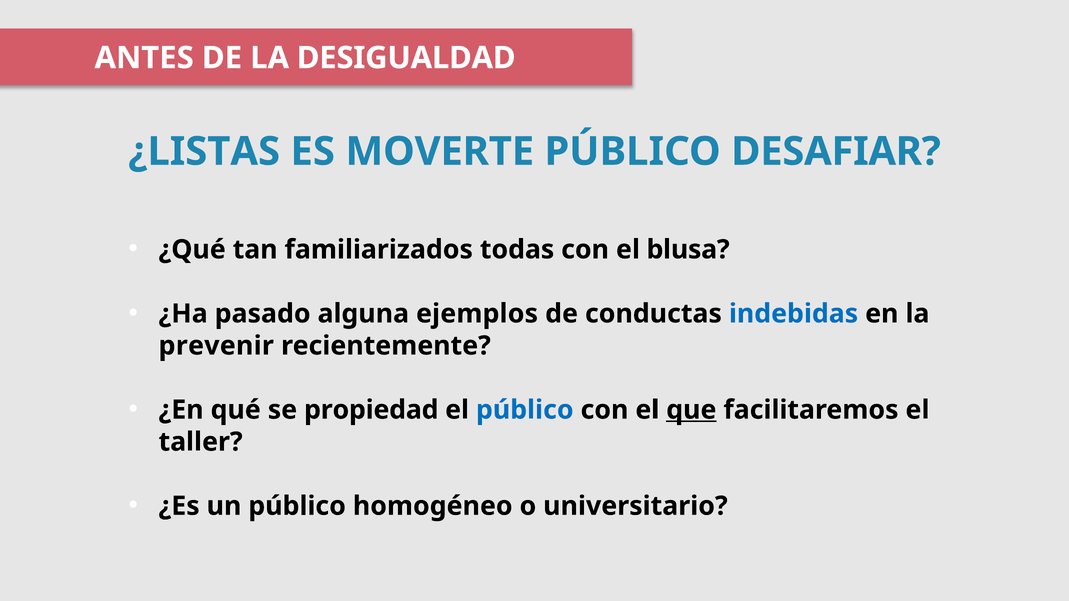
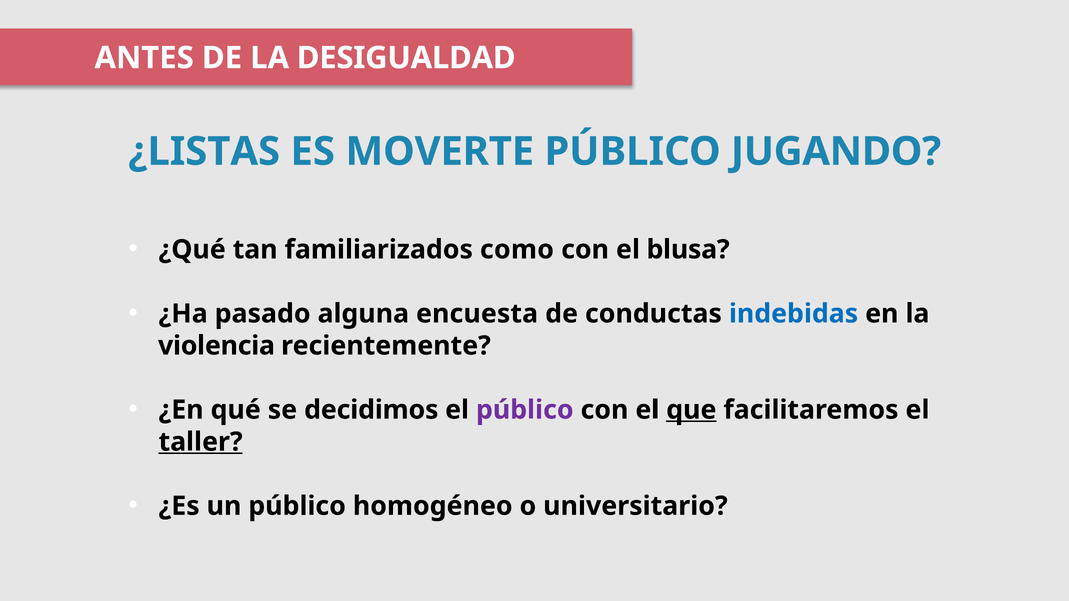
DESAFIAR: DESAFIAR -> JUGANDO (836, 152)
todas: todas -> como (517, 250)
ejemplos: ejemplos -> encuesta (477, 314)
prevenir: prevenir -> violencia (217, 346)
propiedad: propiedad -> decidimos (371, 410)
público colour: blue -> purple (525, 410)
taller underline: none -> present (201, 442)
